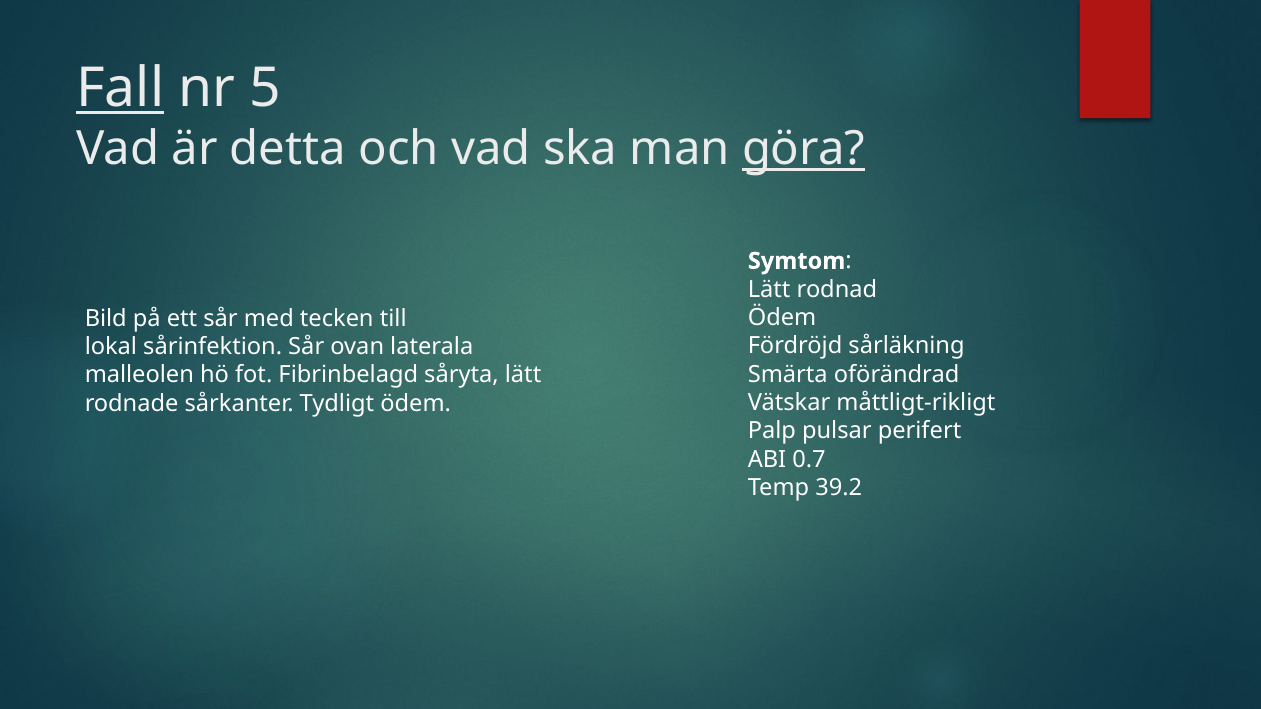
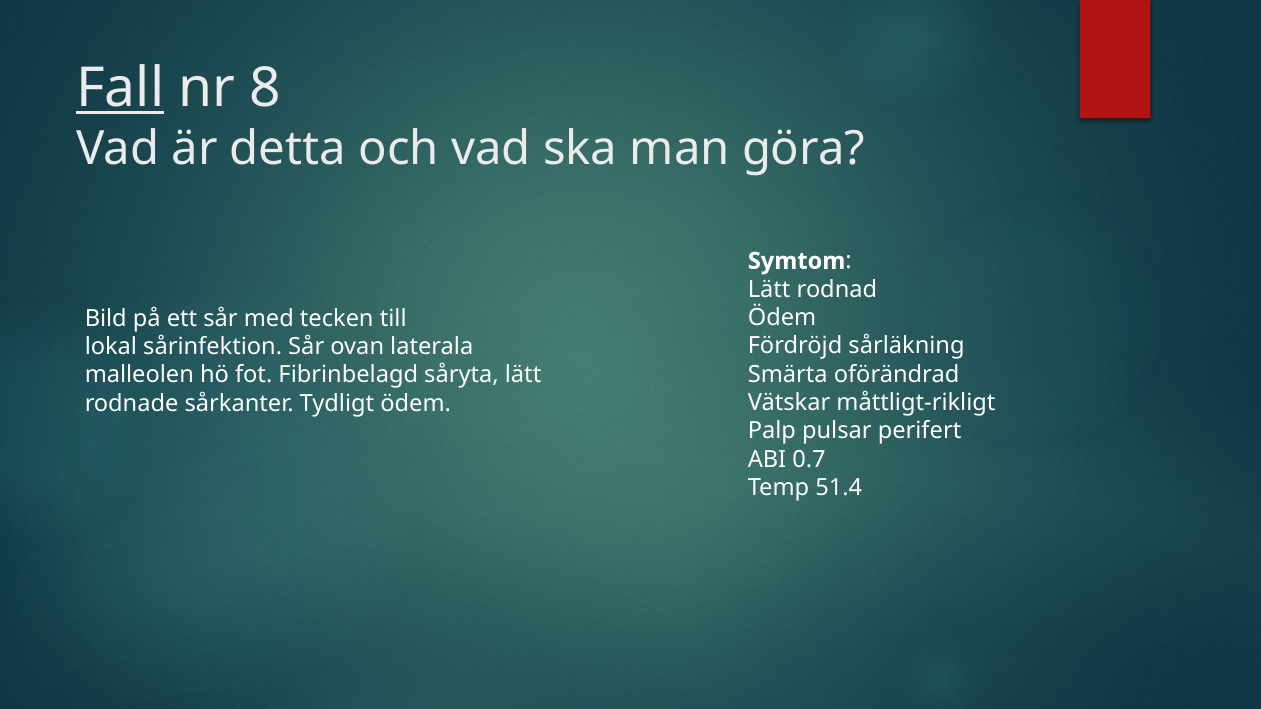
5: 5 -> 8 (266, 89)
göra underline: present -> none (804, 149)
39.2: 39.2 -> 51.4 (839, 488)
